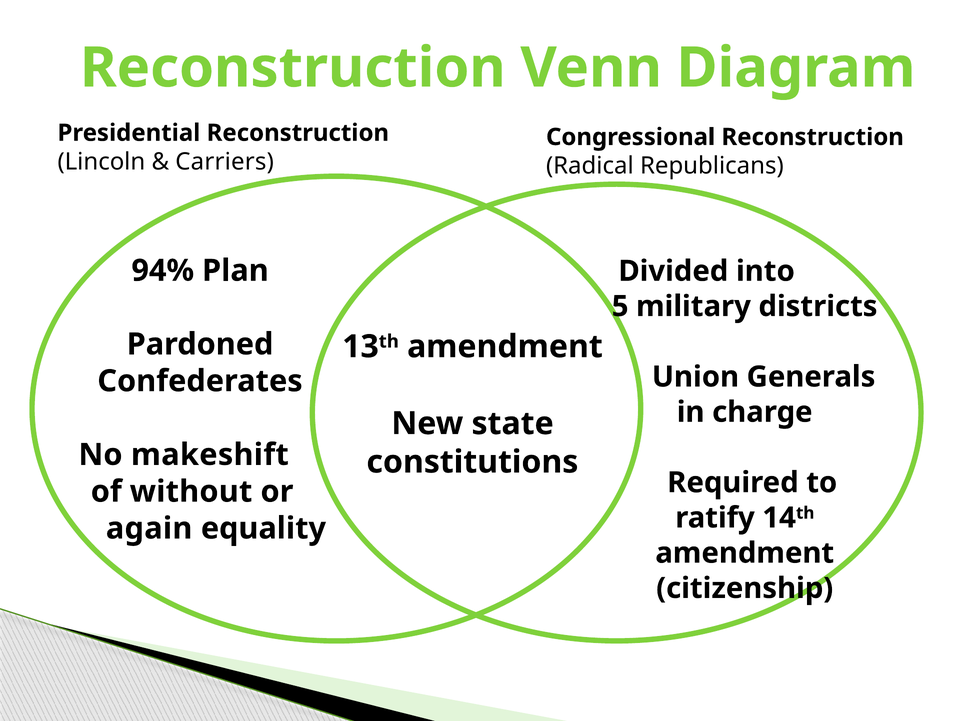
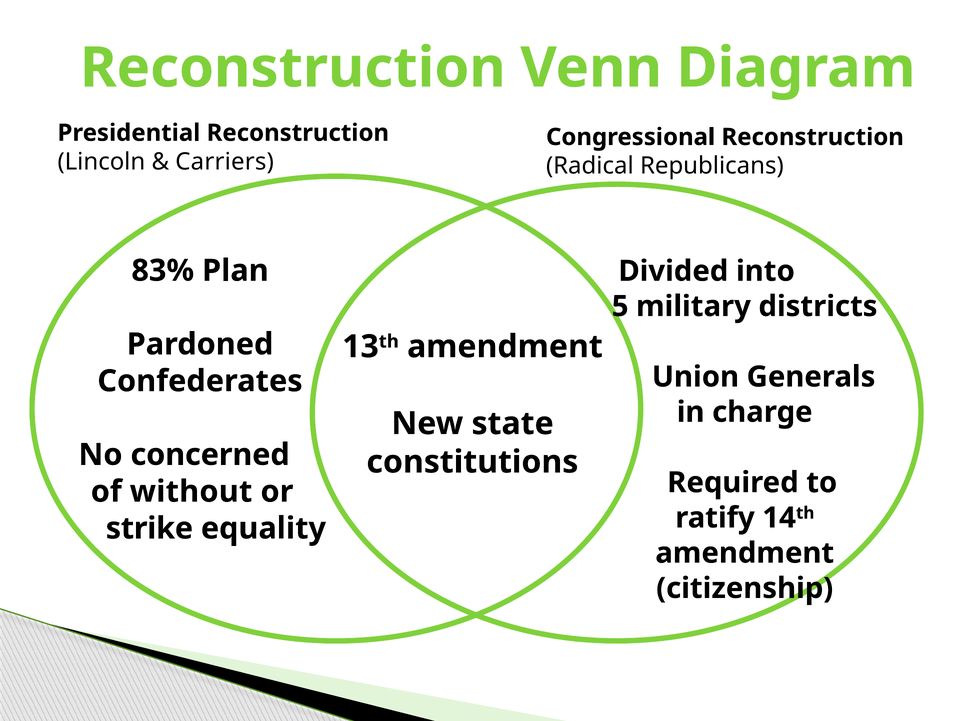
94%: 94% -> 83% (163, 271)
makeshift: makeshift -> concerned (210, 455)
again: again -> strike (149, 528)
